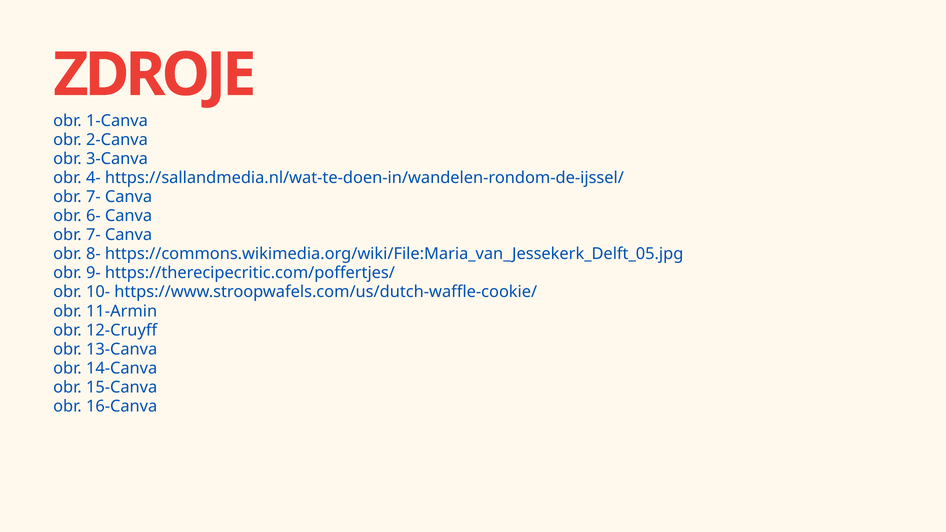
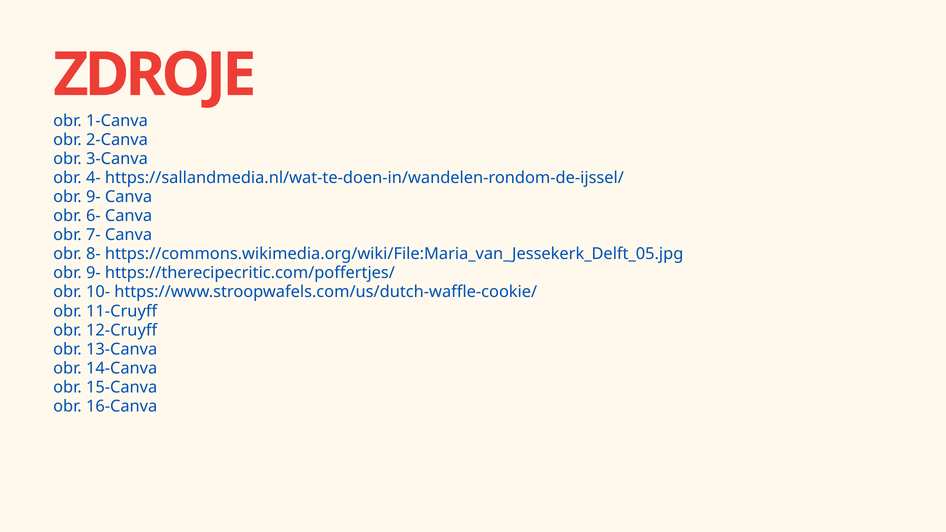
7-: 7- -> 9- (93, 197)
11-Armin: 11-Armin -> 11-Cruyff (122, 311)
